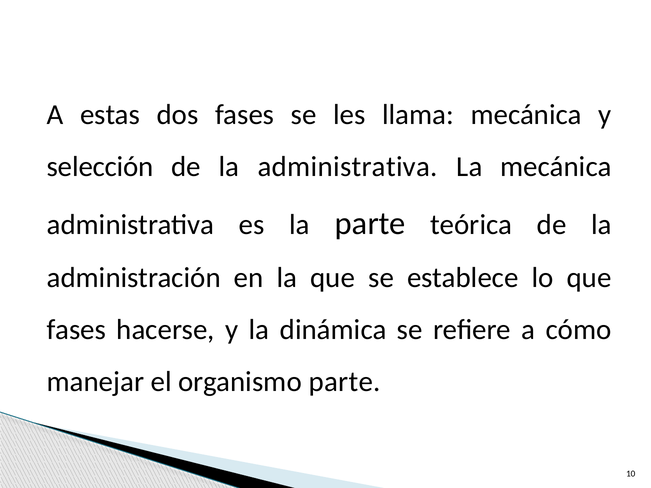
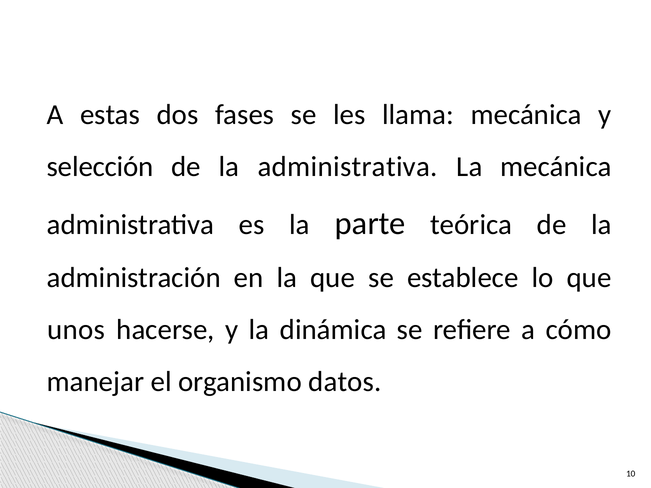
fases: fases -> unos (76, 330)
organismo parte: parte -> datos (345, 382)
